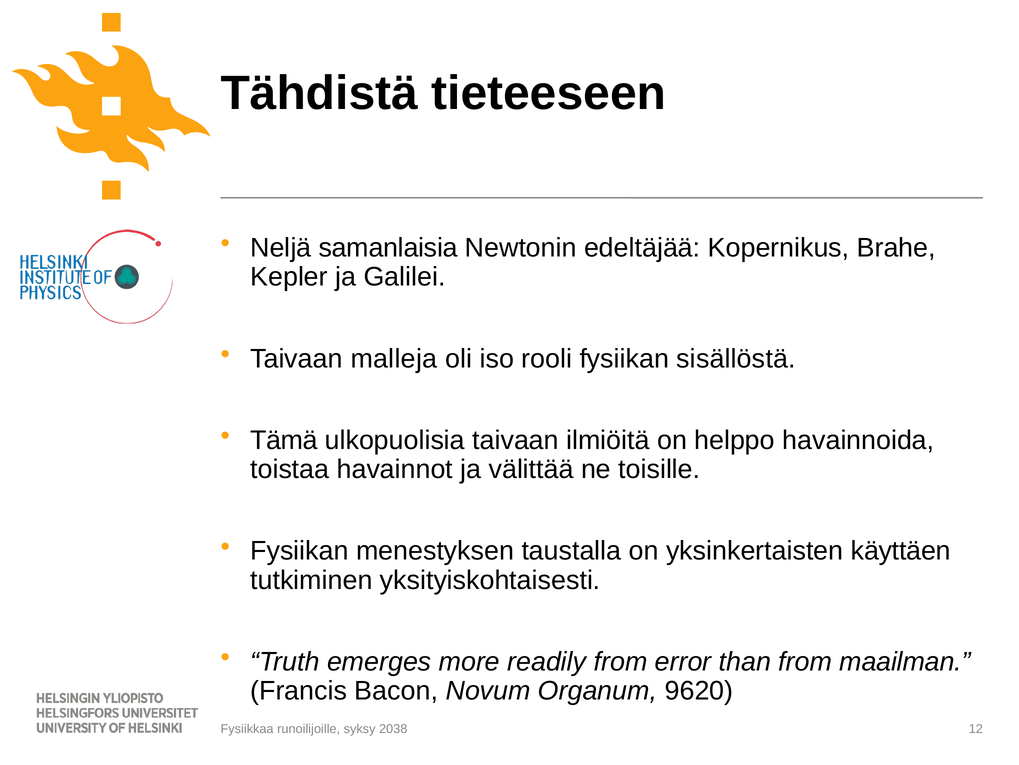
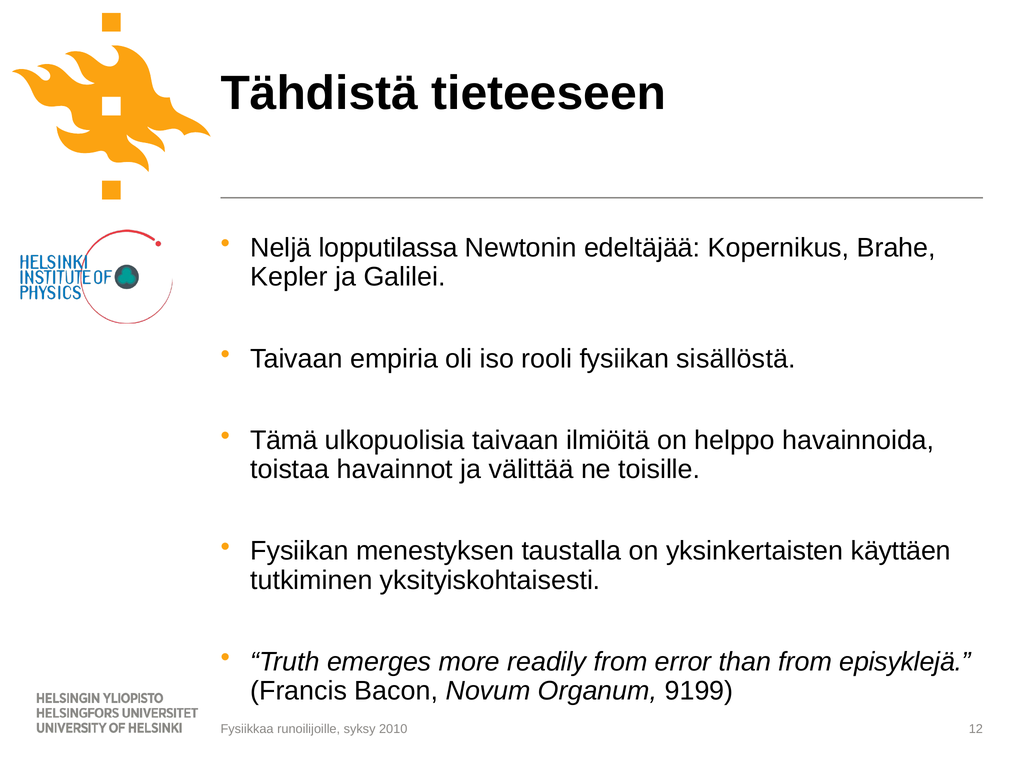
samanlaisia: samanlaisia -> lopputilassa (388, 248)
malleja: malleja -> empiria (394, 358)
maailman: maailman -> episyklejä (905, 661)
9620: 9620 -> 9199 (699, 690)
2038: 2038 -> 2010 (393, 728)
